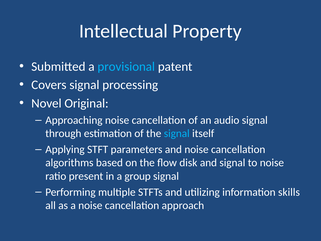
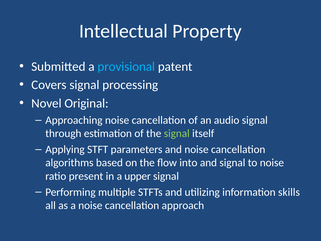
signal colour: light blue -> light green (177, 133)
disk: disk -> into (188, 163)
group: group -> upper (138, 176)
